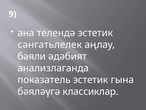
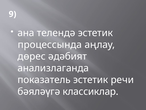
сәнгатьлелек: сәнгатьлелек -> процессында (50, 44)
бәяли: бәяли -> дөрес (32, 56)
гына: гына -> речи (122, 80)
